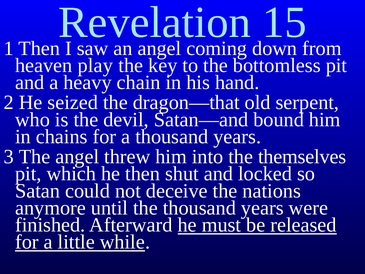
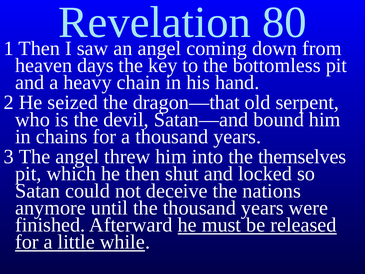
15: 15 -> 80 (284, 22)
play: play -> days (96, 65)
